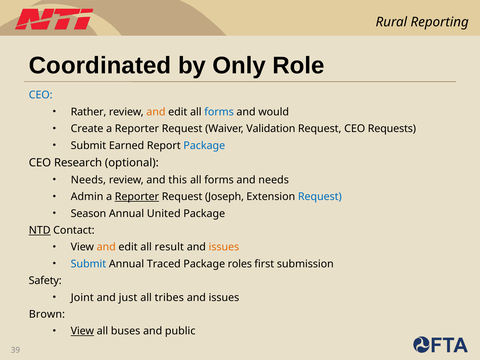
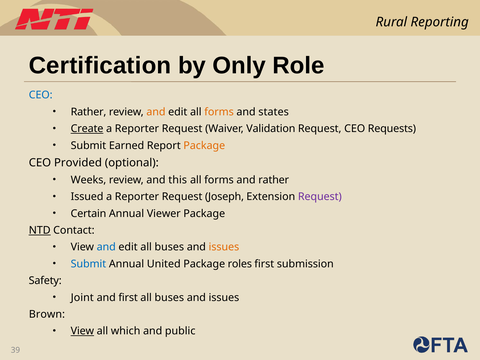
Coordinated: Coordinated -> Certification (100, 66)
forms colour: blue -> orange (219, 112)
would: would -> states (274, 112)
Create underline: none -> present (87, 129)
Package colour: blue -> orange (204, 146)
Research: Research -> Provided (78, 163)
Needs: Needs -> Weeks (88, 180)
and needs: needs -> rather (274, 180)
Admin: Admin -> Issued (87, 197)
Reporter underline: present -> none (137, 197)
Request colour: blue -> purple (320, 197)
Season: Season -> Certain (88, 214)
United: United -> Viewer (164, 214)
and colour: orange -> blue (106, 247)
edit all result: result -> buses (169, 247)
Traced: Traced -> United (164, 264)
and just: just -> first (128, 298)
tribes: tribes -> buses (169, 298)
buses: buses -> which (126, 331)
